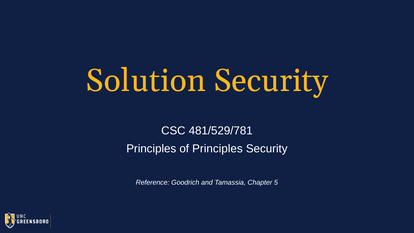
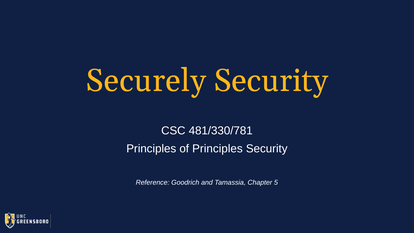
Solution: Solution -> Securely (146, 81)
481/529/781: 481/529/781 -> 481/330/781 (221, 131)
